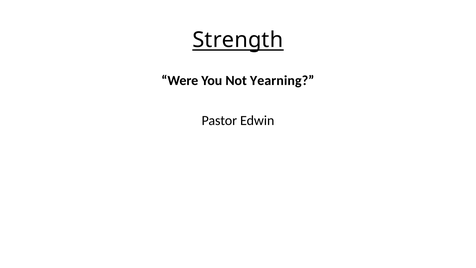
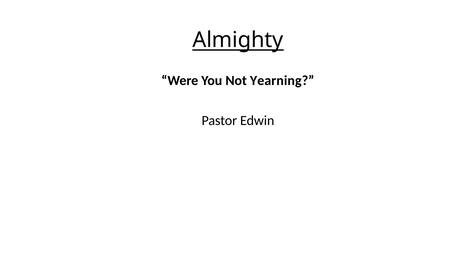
Strength: Strength -> Almighty (238, 40)
